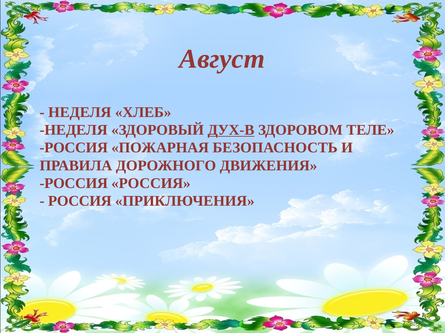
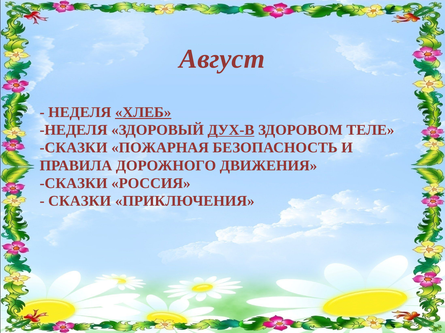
ХЛЕБ underline: none -> present (143, 112)
РОССИЯ: РОССИЯ -> СКАЗКИ (74, 148)
РОССИЯ: РОССИЯ -> СКАЗКИ (74, 184)
РОССИЯ: РОССИЯ -> СКАЗКИ (80, 201)
